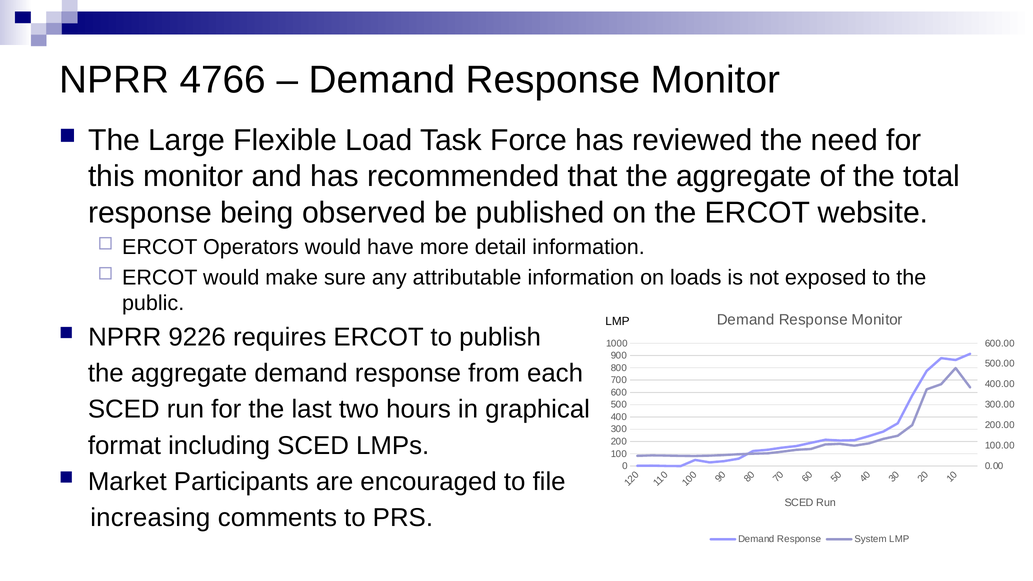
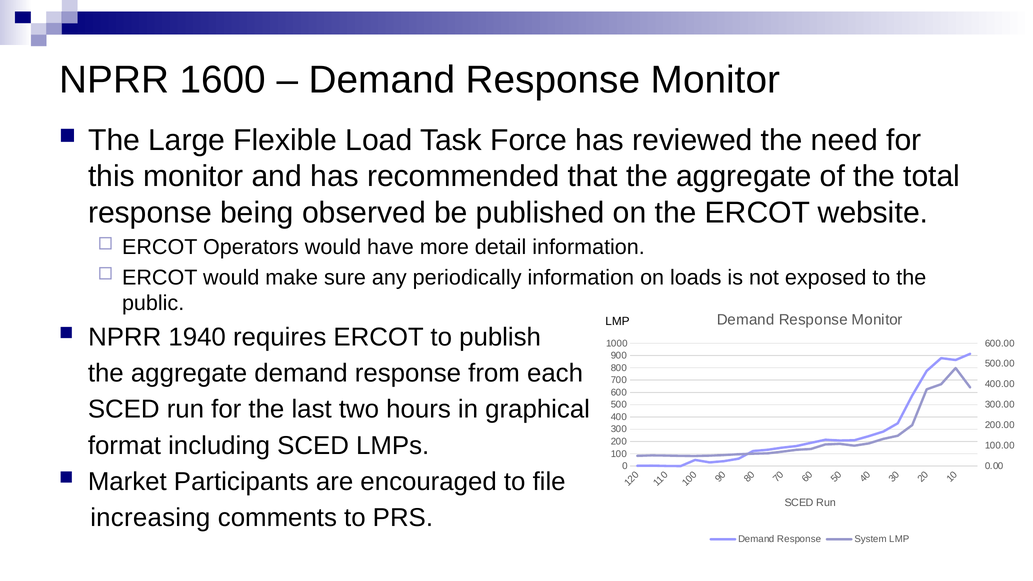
4766: 4766 -> 1600 (223, 80)
attributable: attributable -> periodically (467, 277)
9226: 9226 -> 1940 (197, 337)
